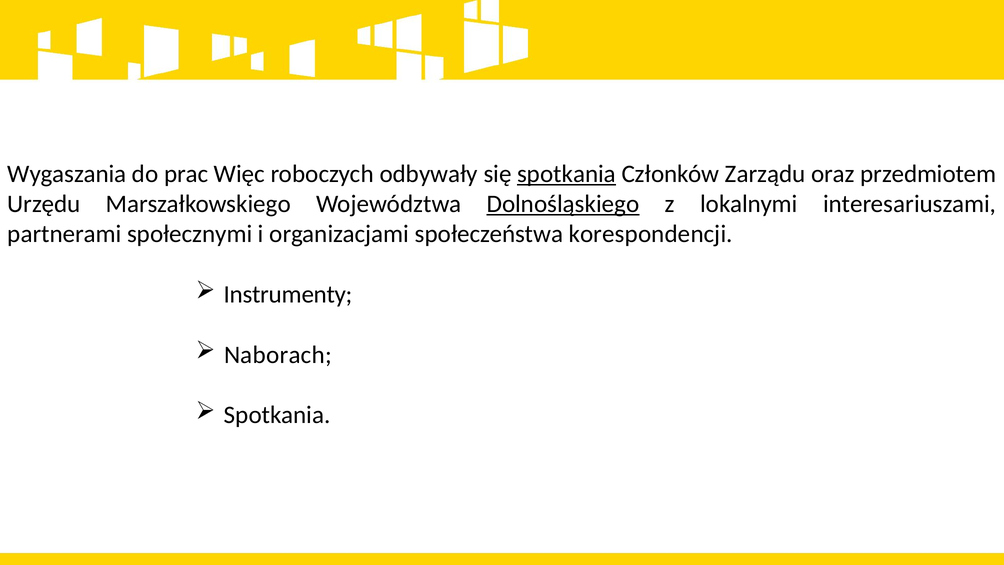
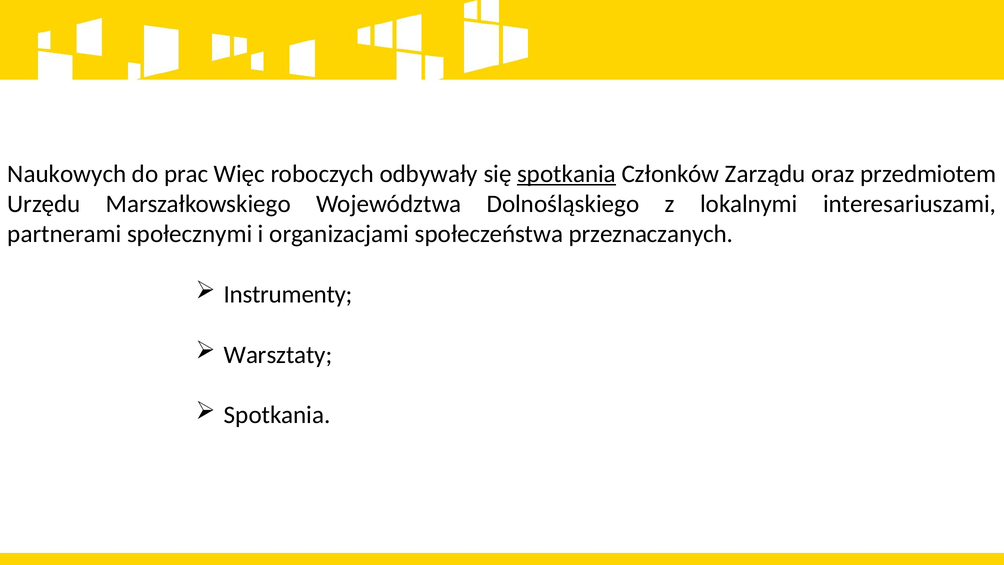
Wygaszania: Wygaszania -> Naukowych (67, 174)
Dolnośląskiego underline: present -> none (563, 204)
korespondencji: korespondencji -> przeznaczanych (651, 234)
Naborach: Naborach -> Warsztaty (278, 355)
